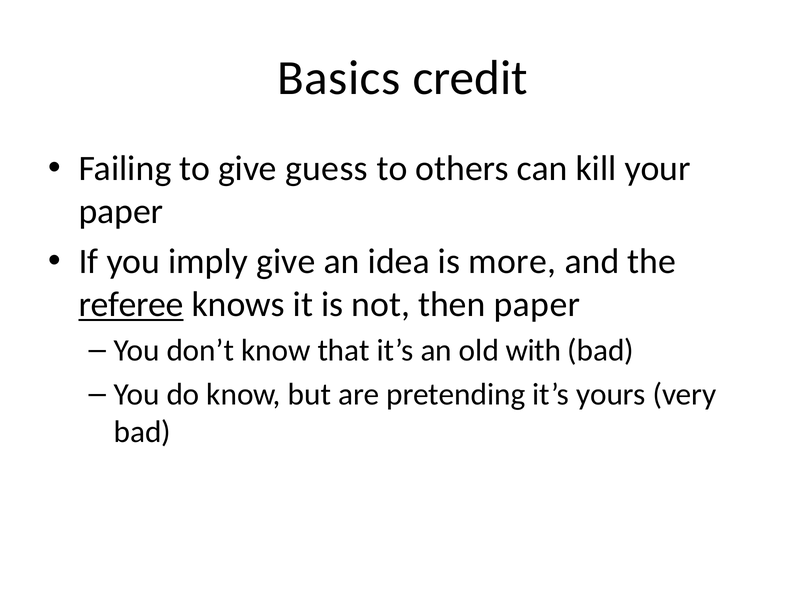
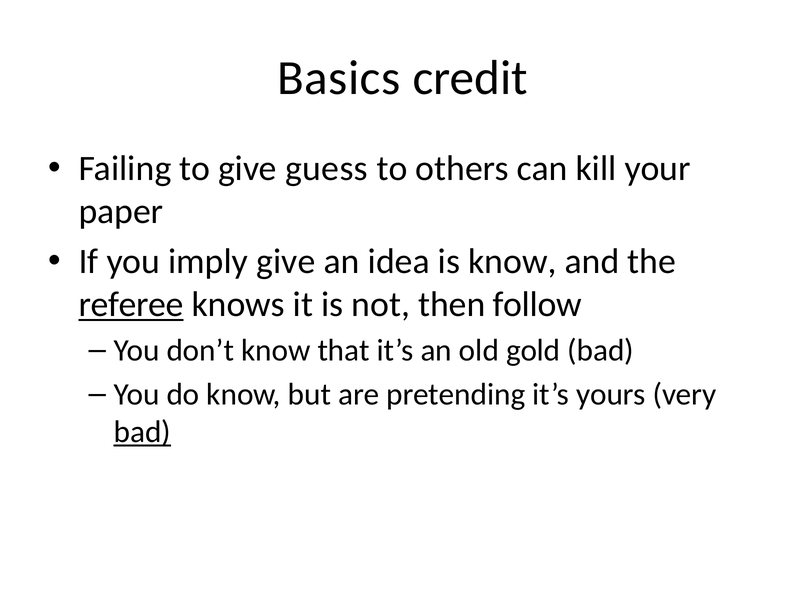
is more: more -> know (512, 262)
then paper: paper -> follow (537, 305)
with: with -> gold (533, 351)
bad underline: none -> present (142, 433)
